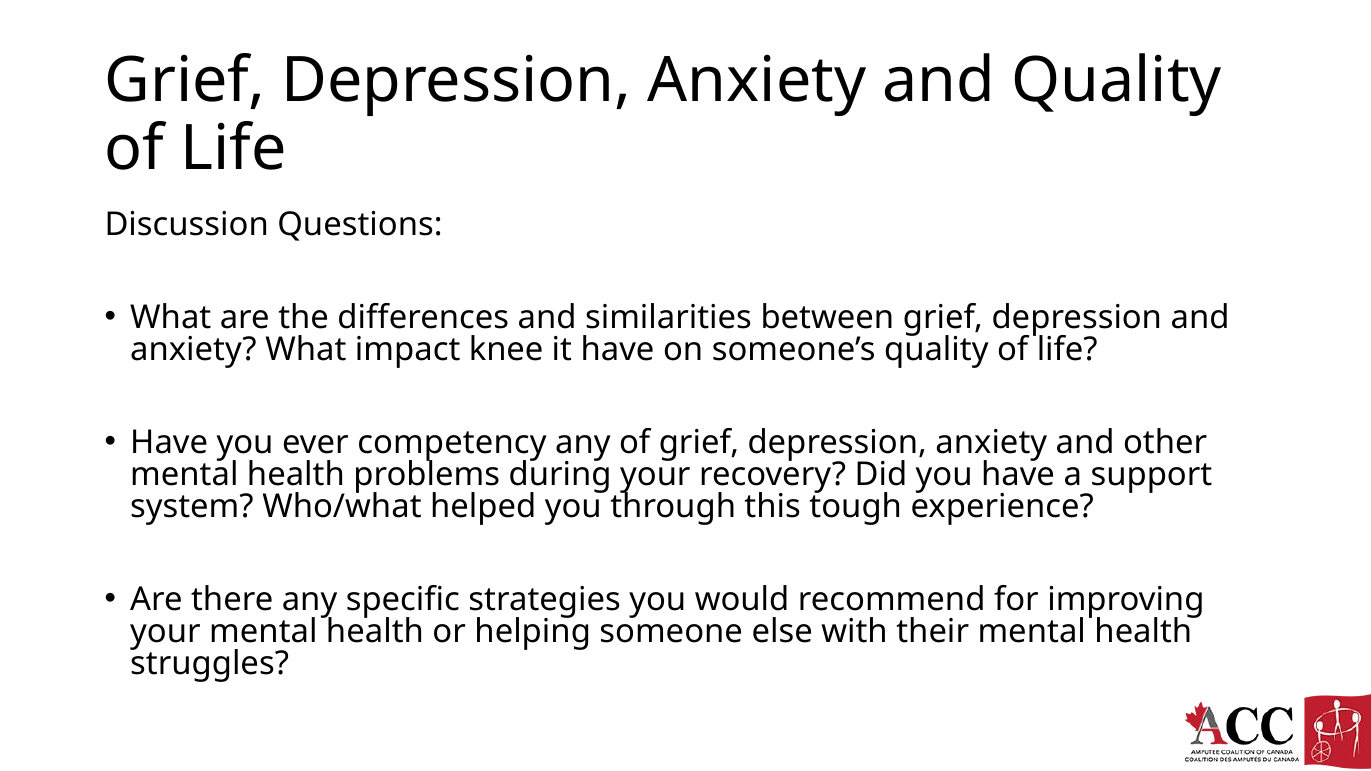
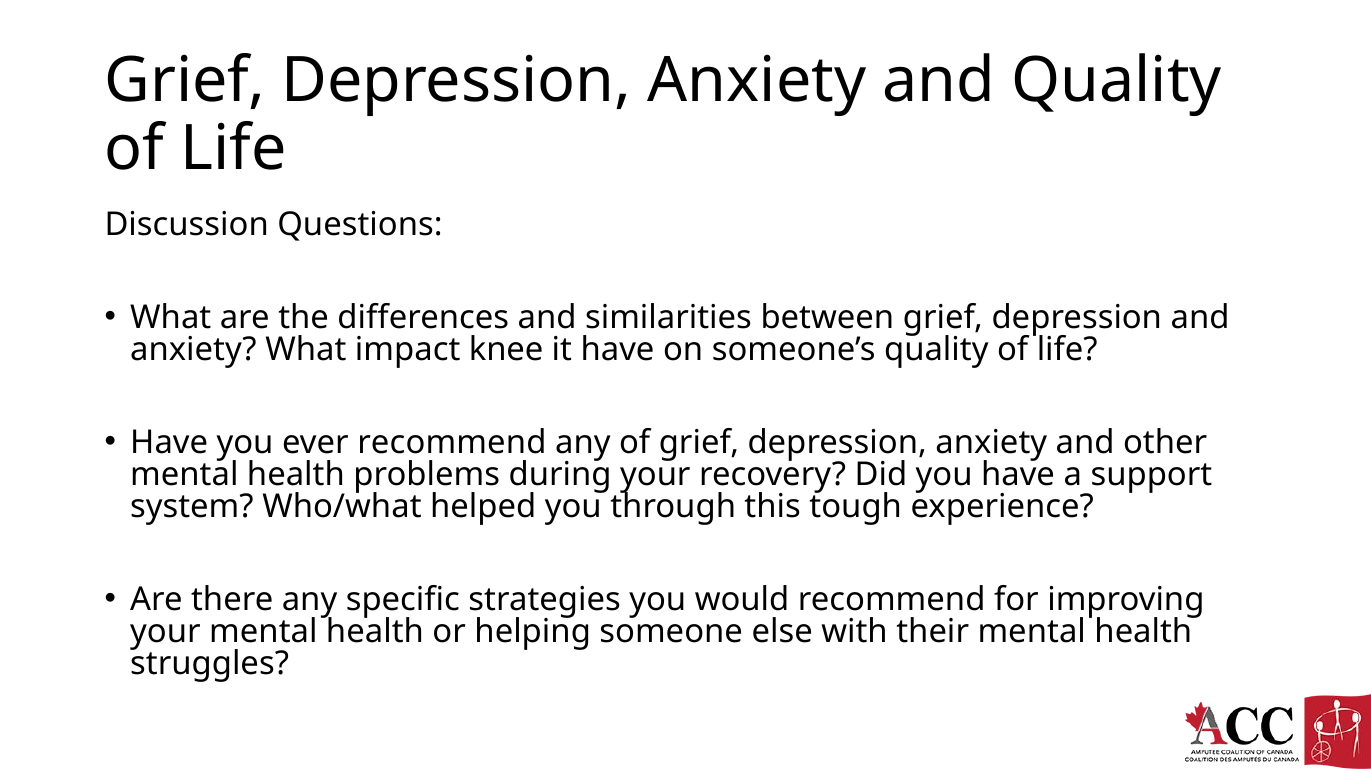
ever competency: competency -> recommend (452, 443)
